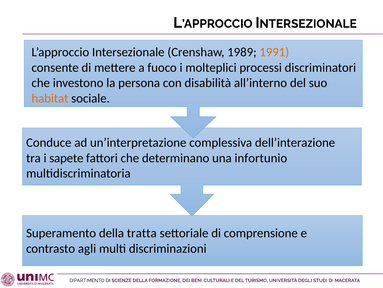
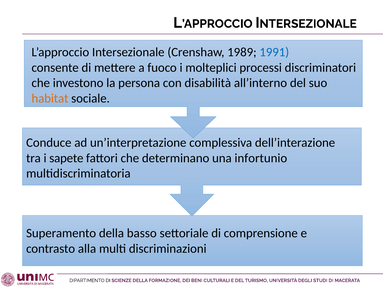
1991 colour: orange -> blue (274, 52)
tratta: tratta -> basso (142, 233)
agli: agli -> alla (87, 248)
